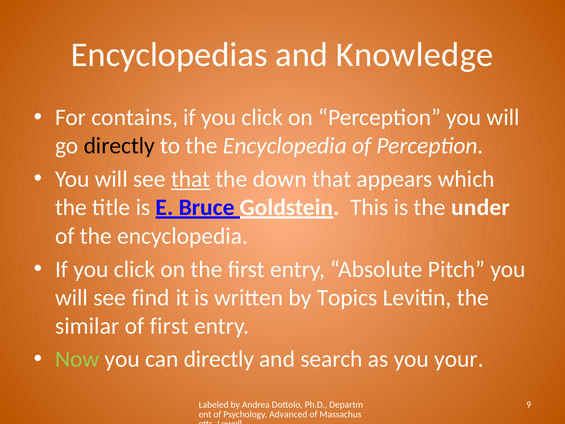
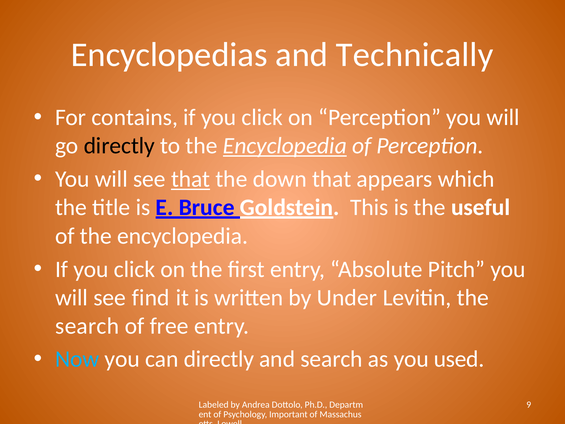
Knowledge: Knowledge -> Technically (415, 55)
Encyclopedia underline: none -> present (285, 146)
under: under -> useful (481, 207)
Topics: Topics -> Under (347, 297)
similar: similar -> search (87, 326)
of first: first -> free (169, 326)
Now colour: light green -> light blue (77, 359)
your: your -> used (459, 359)
Advanced: Advanced -> Important (288, 414)
